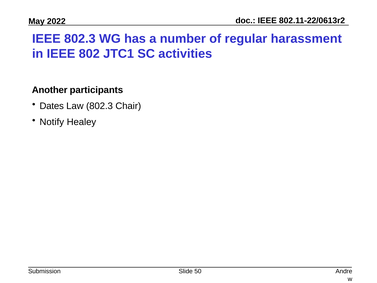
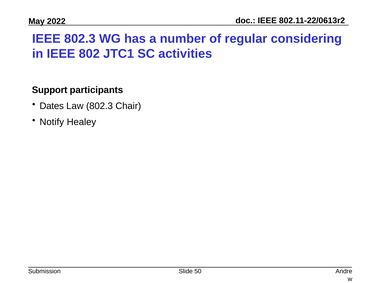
harassment: harassment -> considering (306, 39)
Another: Another -> Support (50, 90)
